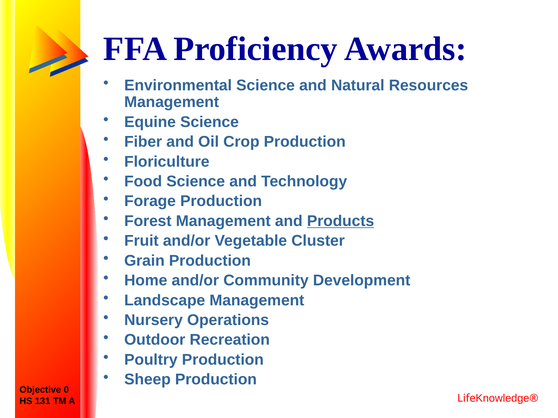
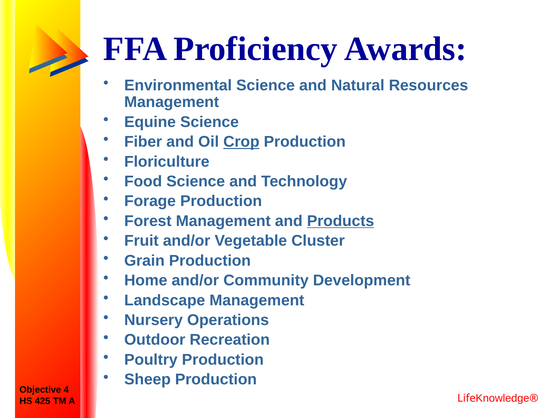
Crop underline: none -> present (241, 142)
0: 0 -> 4 (66, 390)
131: 131 -> 425 (43, 401)
